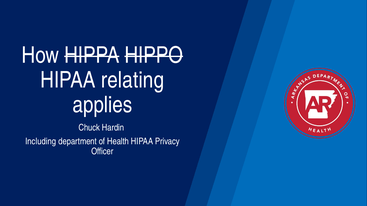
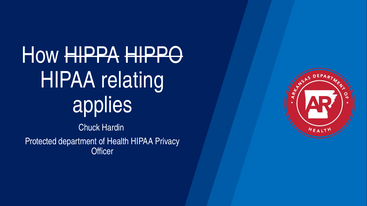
Including: Including -> Protected (41, 142)
